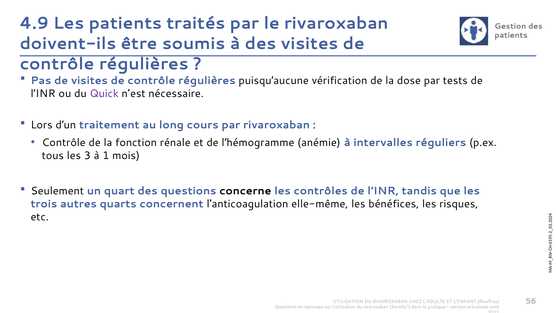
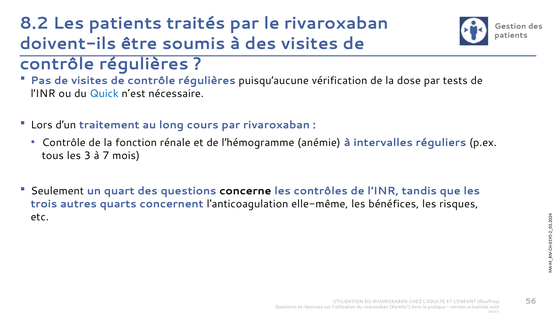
4.9: 4.9 -> 8.2 (34, 23)
Quick colour: purple -> blue (104, 93)
à 1: 1 -> 7 (106, 156)
